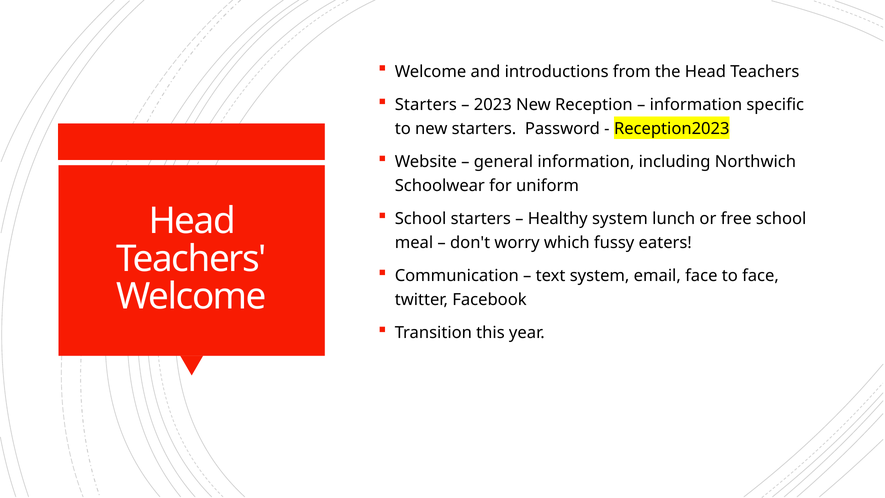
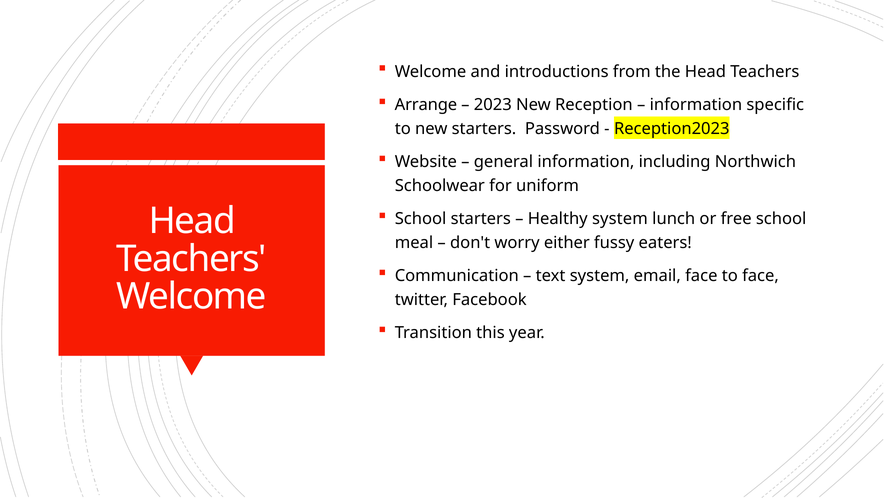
Starters: Starters -> Arrange (426, 105)
which: which -> either (567, 243)
